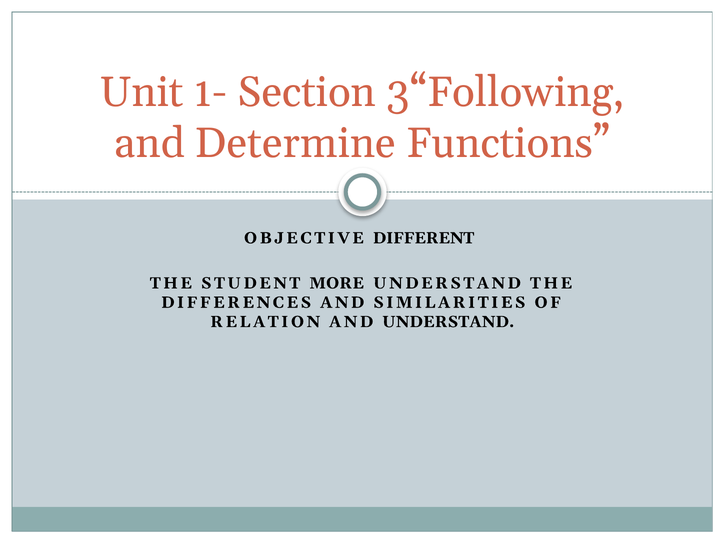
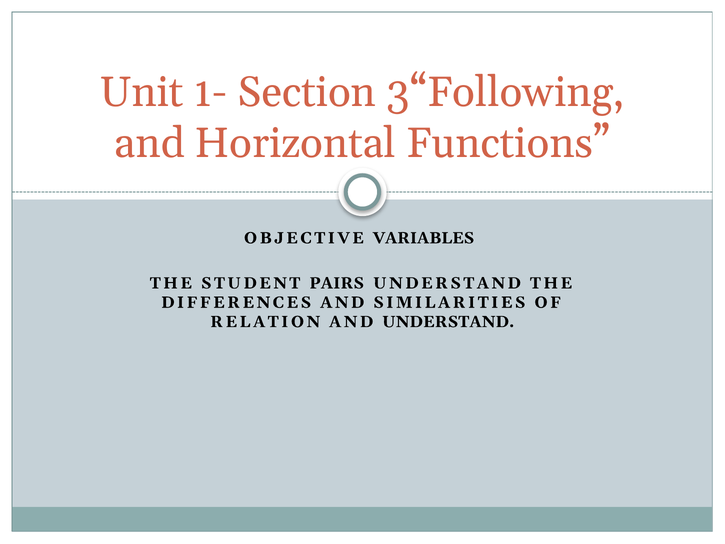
Determine: Determine -> Horizontal (295, 143)
DIFFERENT: DIFFERENT -> VARIABLES (424, 238)
MORE: MORE -> PAIRS (337, 283)
